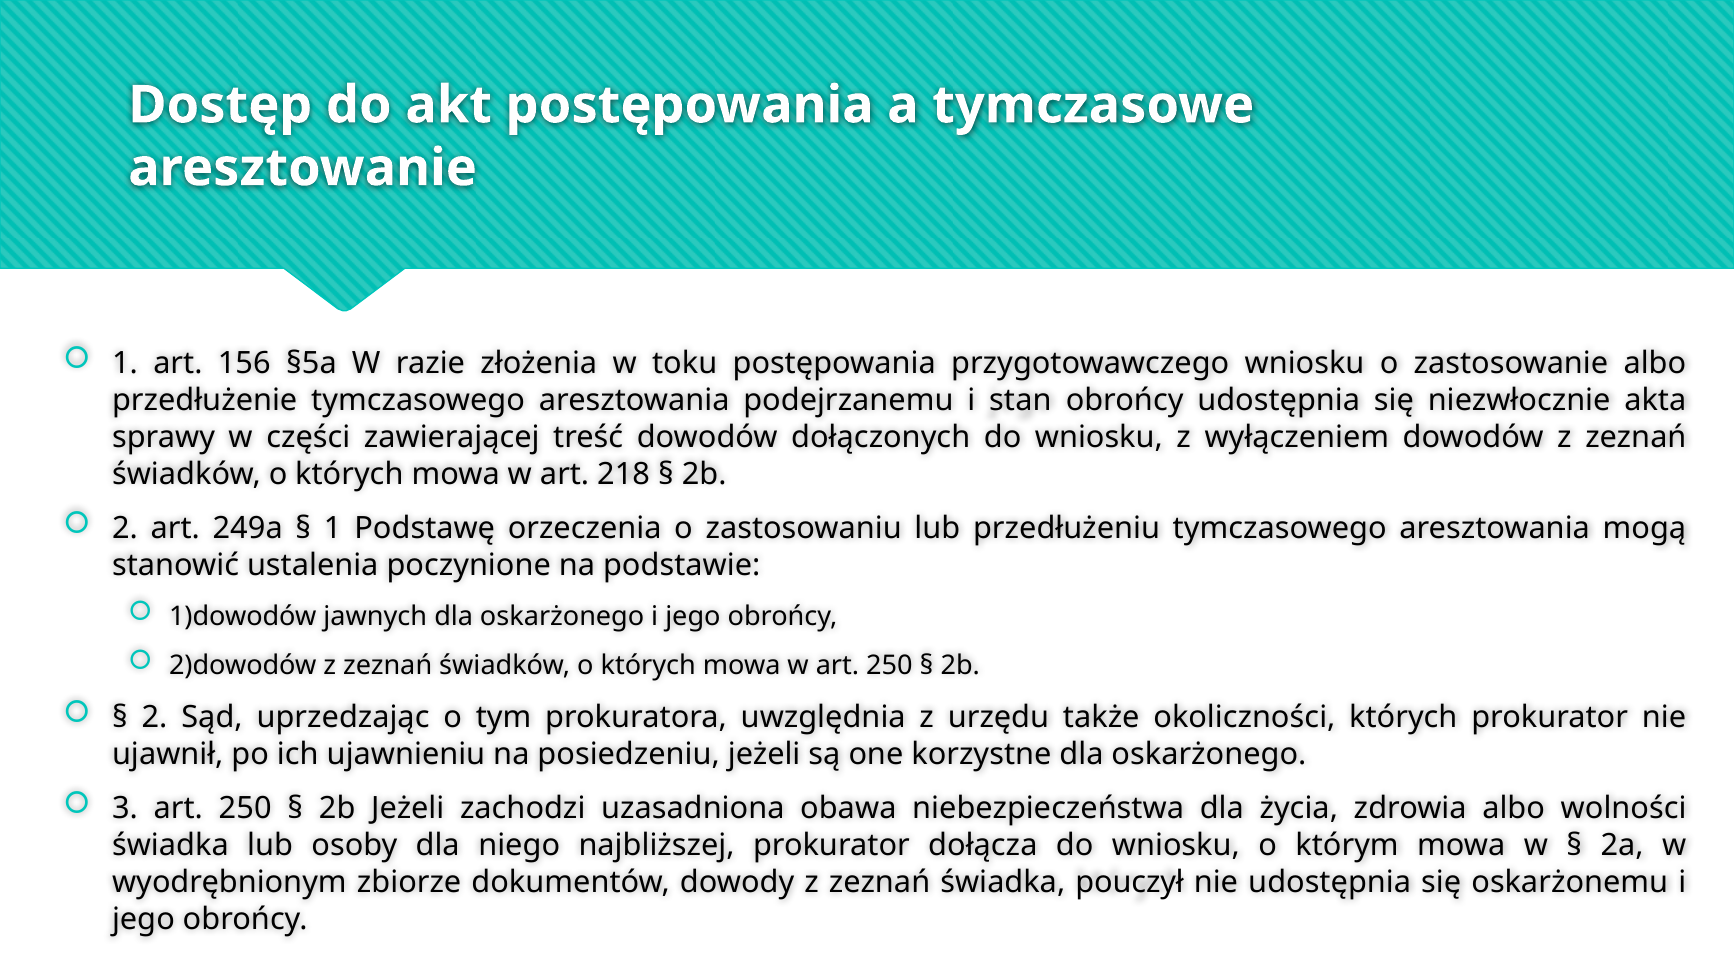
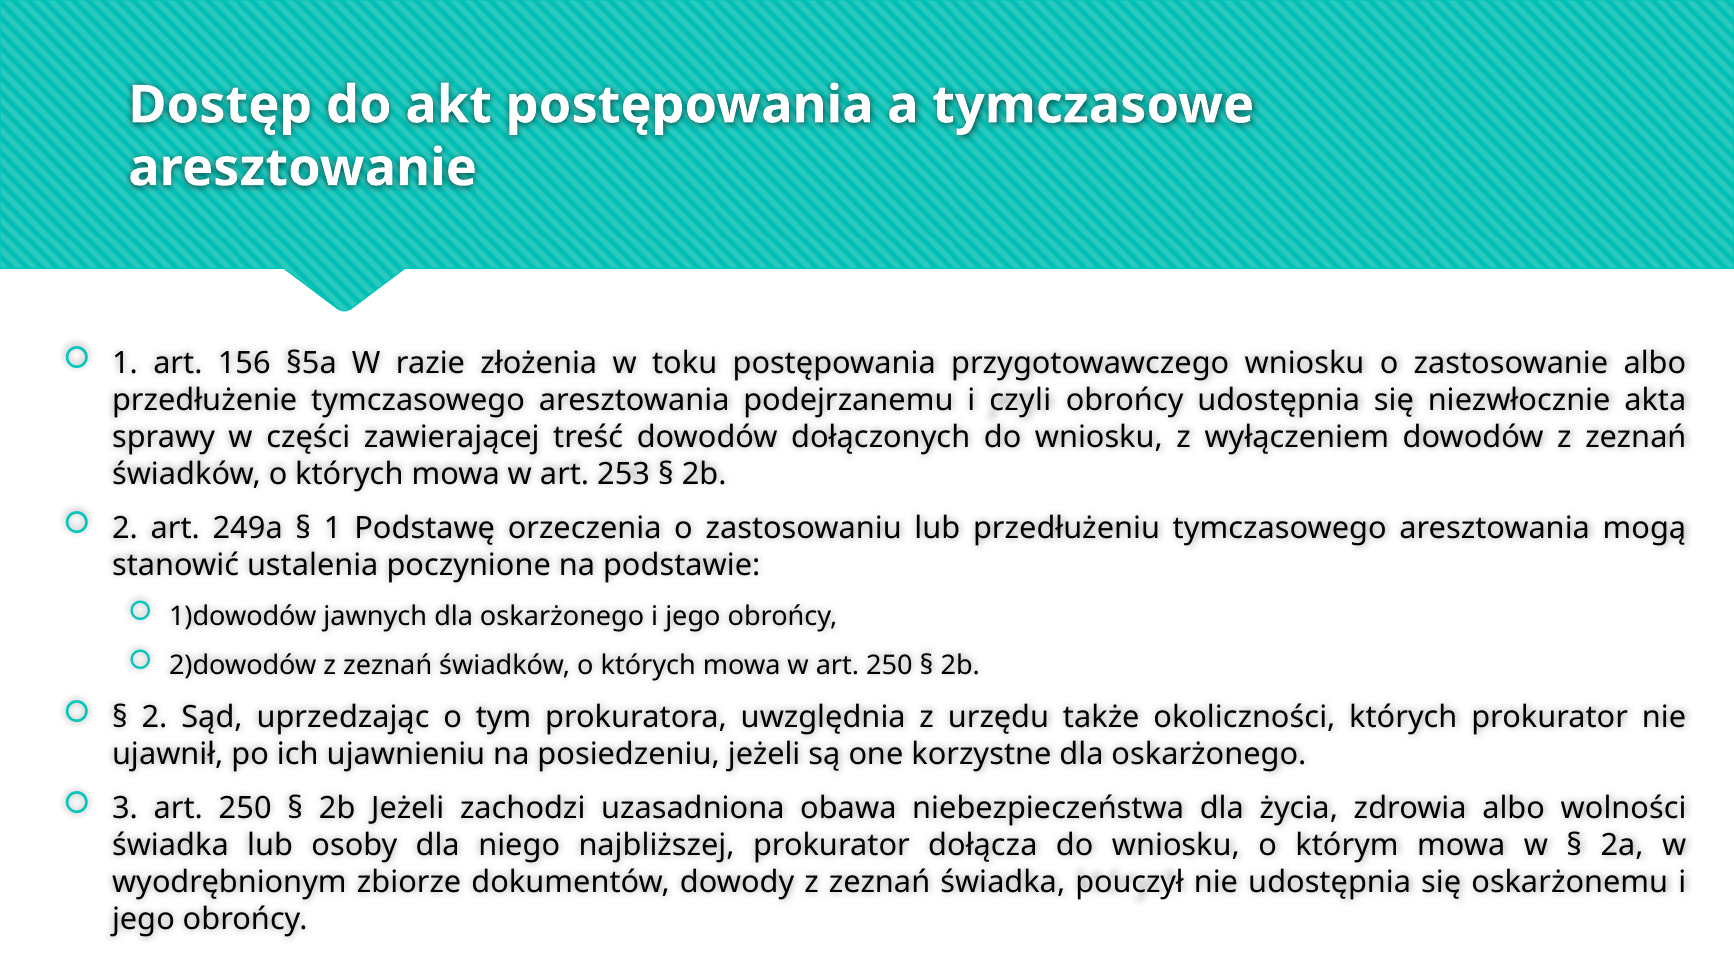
stan: stan -> czyli (1020, 400)
218: 218 -> 253 (624, 474)
